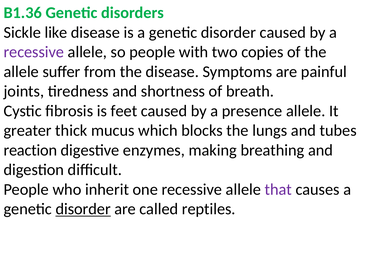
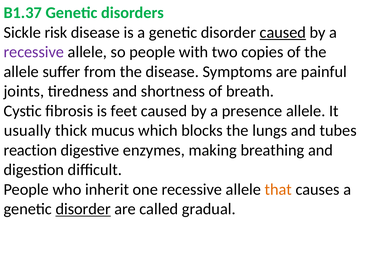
B1.36: B1.36 -> B1.37 (23, 13)
like: like -> risk (56, 32)
caused underline: none -> present (283, 32)
greater: greater -> usually (27, 130)
that colour: purple -> orange (278, 189)
reptiles: reptiles -> gradual (209, 209)
